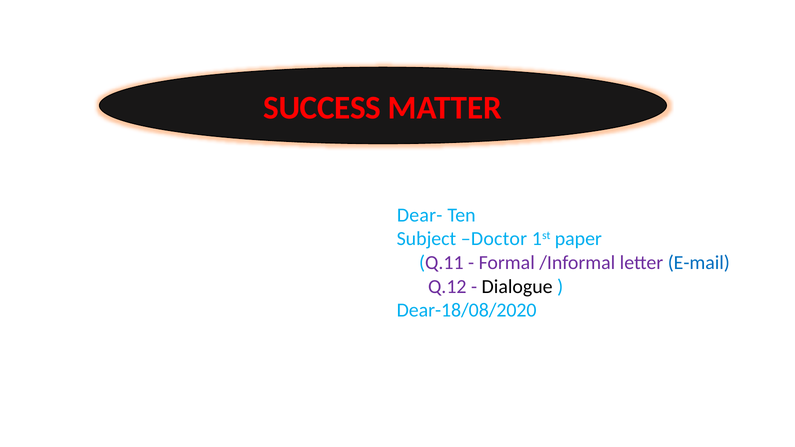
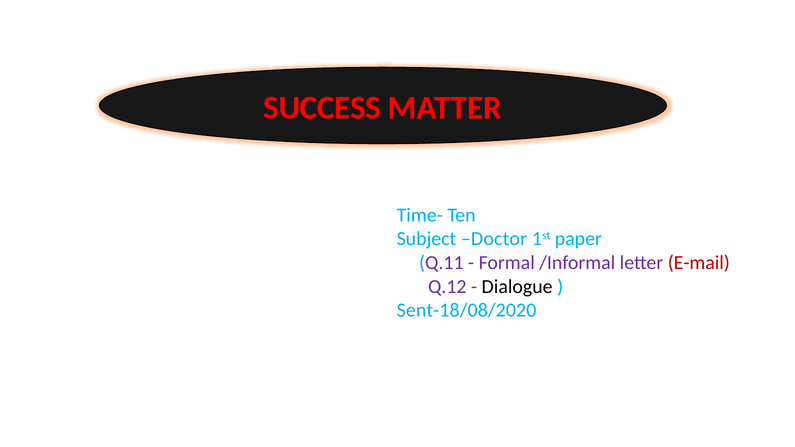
Dear-: Dear- -> Time- (420, 215)
E-mail colour: blue -> red (699, 263)
Dear-18/08/2020: Dear-18/08/2020 -> Sent-18/08/2020 (466, 310)
